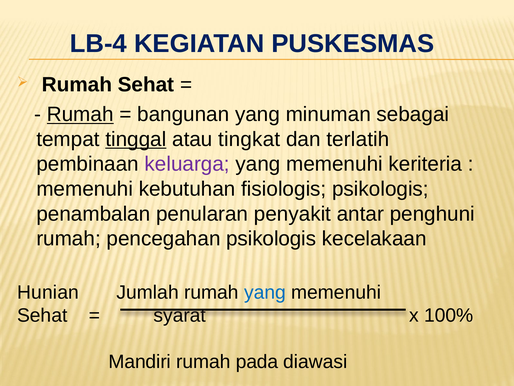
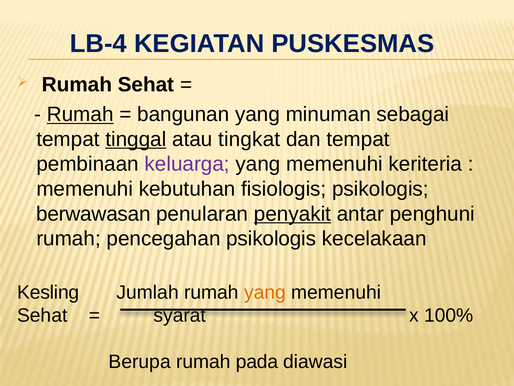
dan terlatih: terlatih -> tempat (358, 139)
penambalan: penambalan -> berwawasan (93, 214)
penyakit underline: none -> present (292, 214)
Hunian: Hunian -> Kesling (48, 292)
yang colour: blue -> orange (265, 292)
Mandiri: Mandiri -> Berupa (140, 361)
